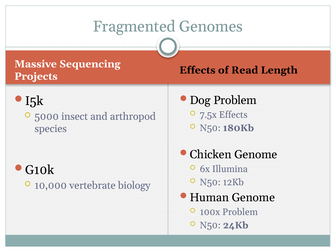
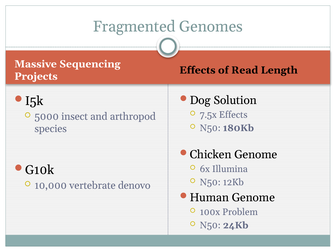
Dog Problem: Problem -> Solution (235, 100)
biology: biology -> denovo (134, 185)
